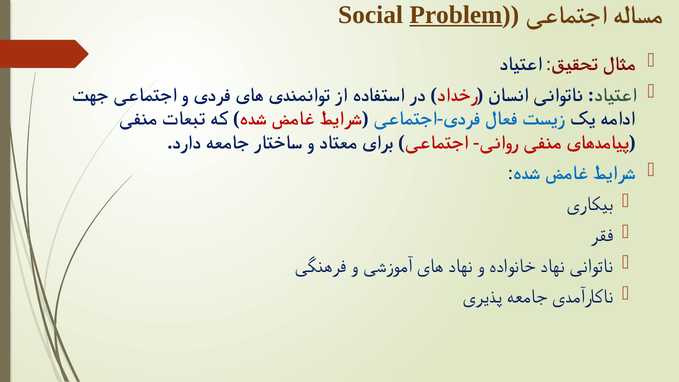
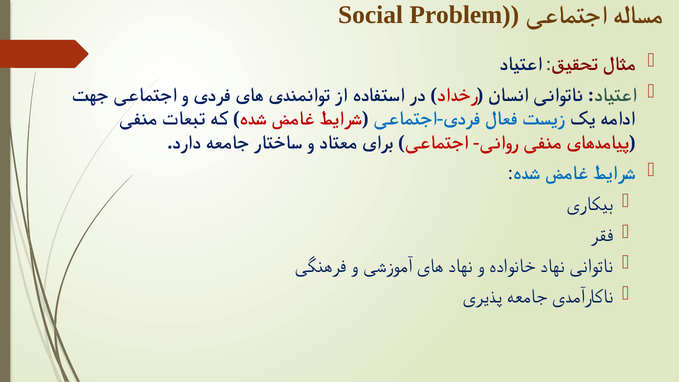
Problem underline: present -> none (456, 15)
